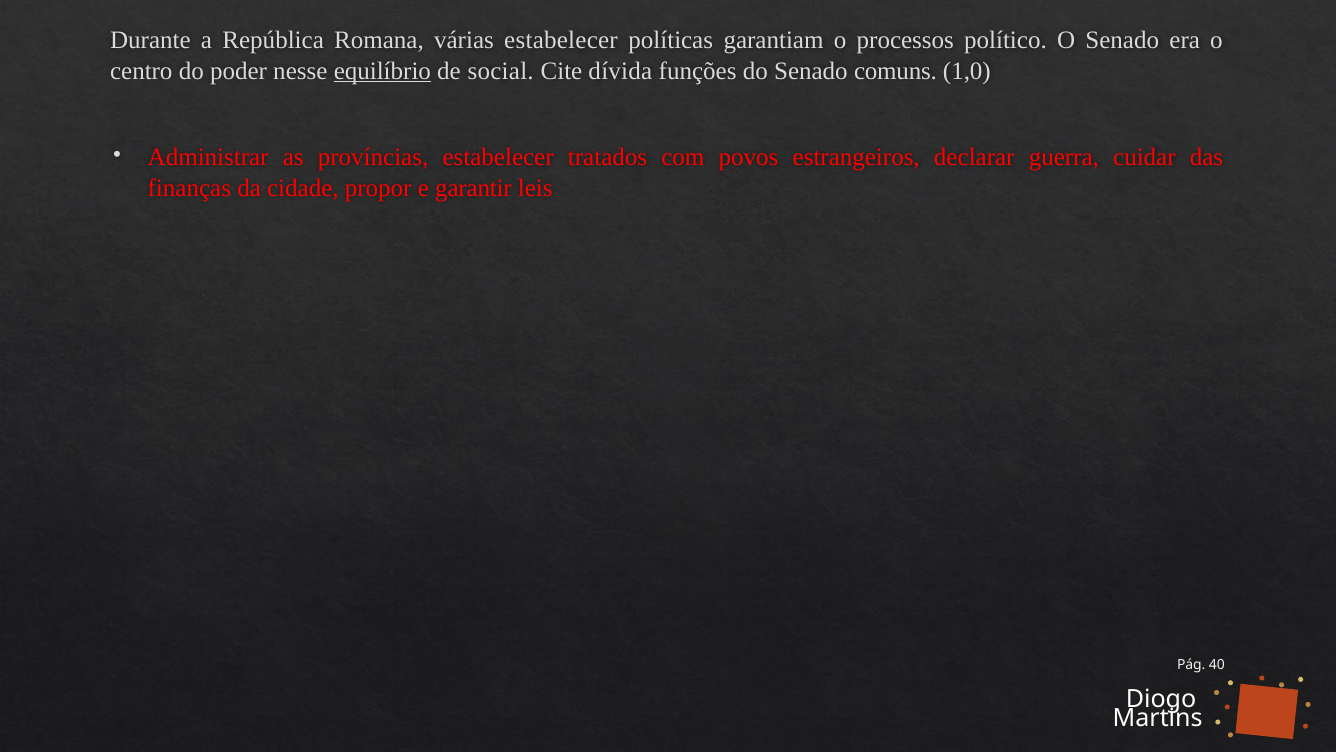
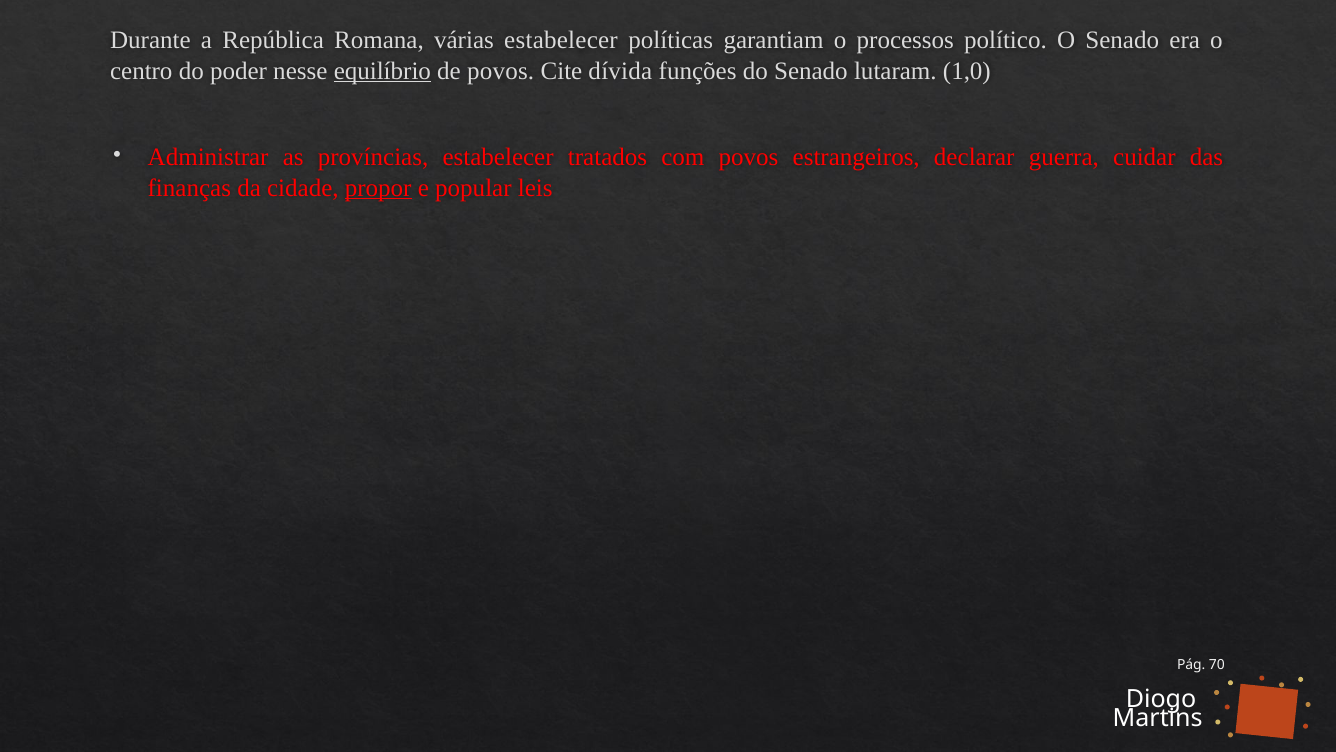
de social: social -> povos (501, 71)
comuns: comuns -> lutaram (895, 71)
propor underline: none -> present (378, 188)
garantir: garantir -> popular (473, 188)
40: 40 -> 70 (1217, 665)
